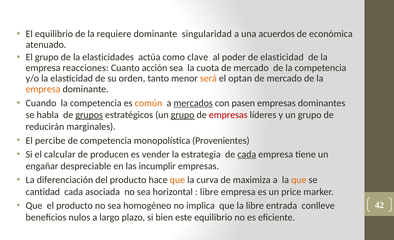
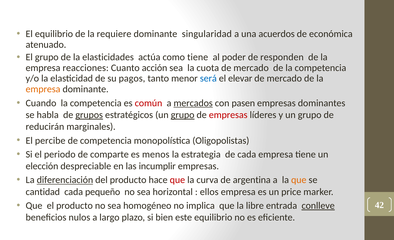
como clave: clave -> tiene (198, 57)
de elasticidad: elasticidad -> responden (282, 57)
orden: orden -> pagos (132, 78)
será colour: orange -> blue (208, 78)
optan: optan -> elevar (240, 78)
común colour: orange -> red (149, 103)
Provenientes: Provenientes -> Oligopolistas (221, 140)
calcular: calcular -> periodo (60, 154)
producen: producen -> comparte (109, 154)
vender: vender -> menos (156, 154)
cada underline: present -> none (247, 154)
engañar: engañar -> elección (42, 166)
diferenciación underline: none -> present (65, 180)
que colour: orange -> red (177, 180)
maximiza: maximiza -> argentina (252, 180)
asociada: asociada -> pequeño (103, 192)
libre: libre -> ellos (209, 192)
conlleve underline: none -> present (318, 205)
